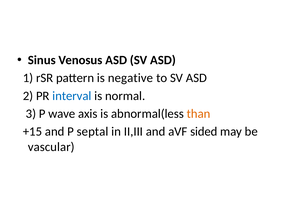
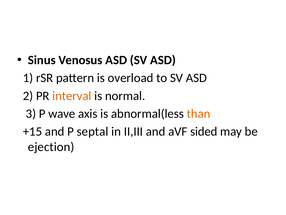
negative: negative -> overload (131, 78)
interval colour: blue -> orange (72, 96)
vascular: vascular -> ejection (51, 146)
